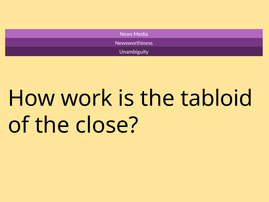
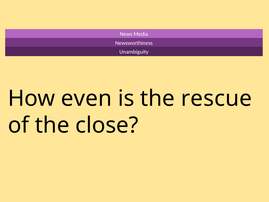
work: work -> even (86, 98)
tabloid: tabloid -> rescue (216, 98)
